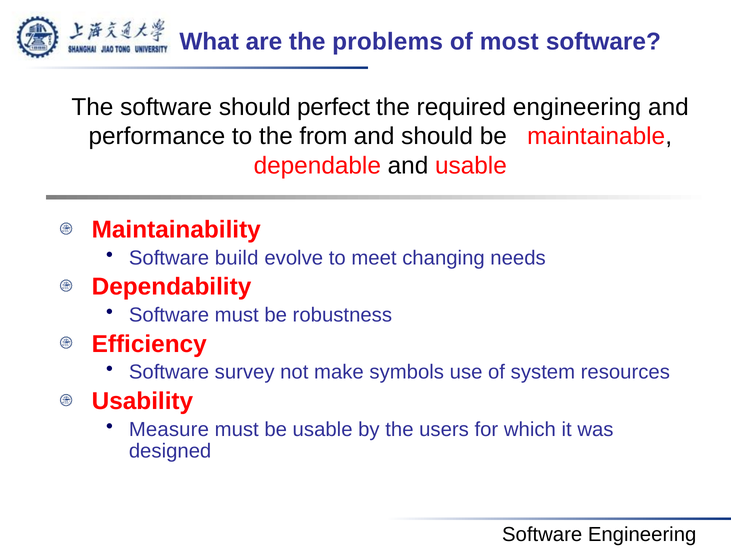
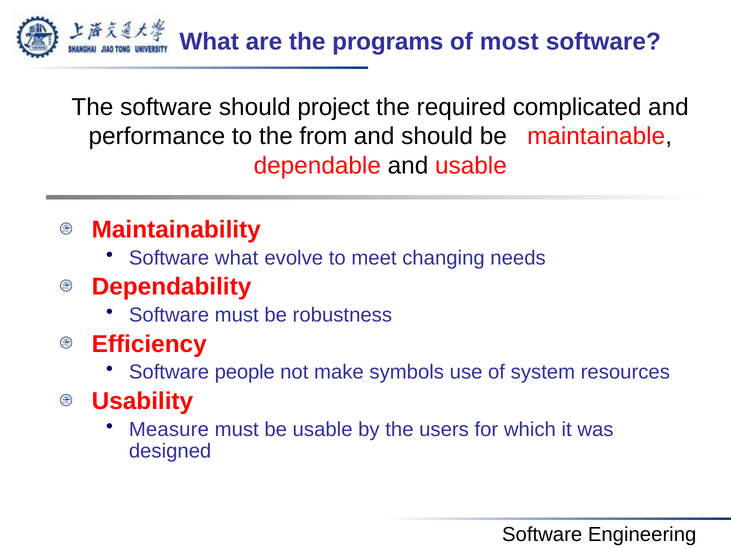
problems: problems -> programs (388, 42)
perfect: perfect -> project (334, 107)
required engineering: engineering -> complicated (577, 107)
Software build: build -> what (237, 258)
survey: survey -> people (245, 372)
